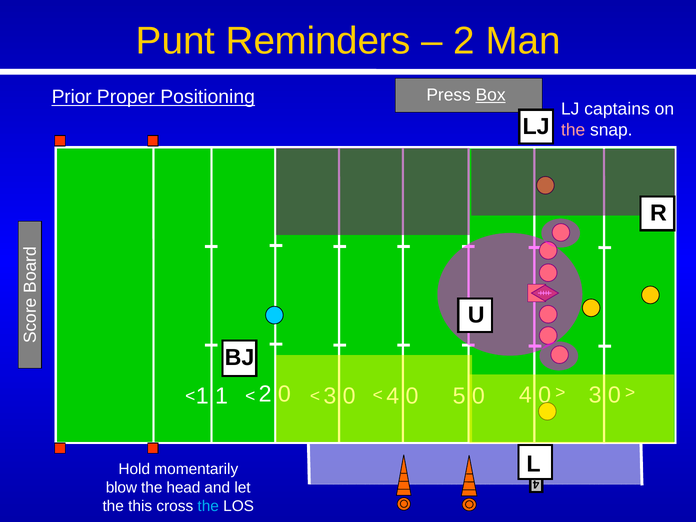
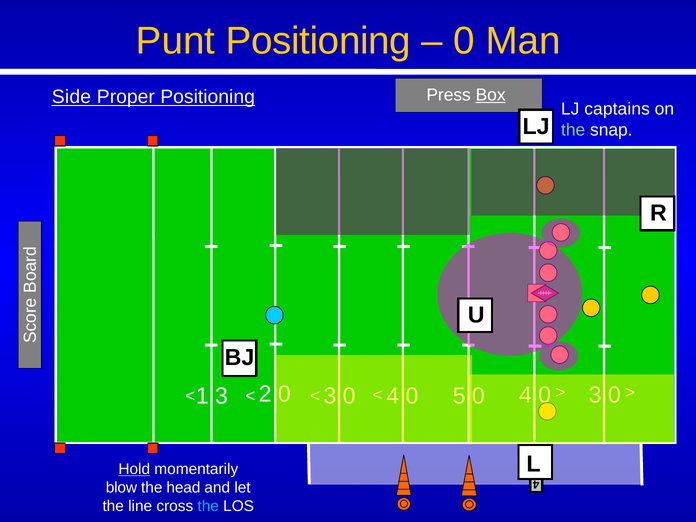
Punt Reminders: Reminders -> Positioning (318, 41)
2: 2 -> 0 (464, 41)
Prior: Prior -> Side (71, 97)
the colour: pink -> light green (573, 130)
1 1: 1 -> 3 (222, 396)
Hold underline: none -> present (134, 469)
this: this -> line (140, 506)
